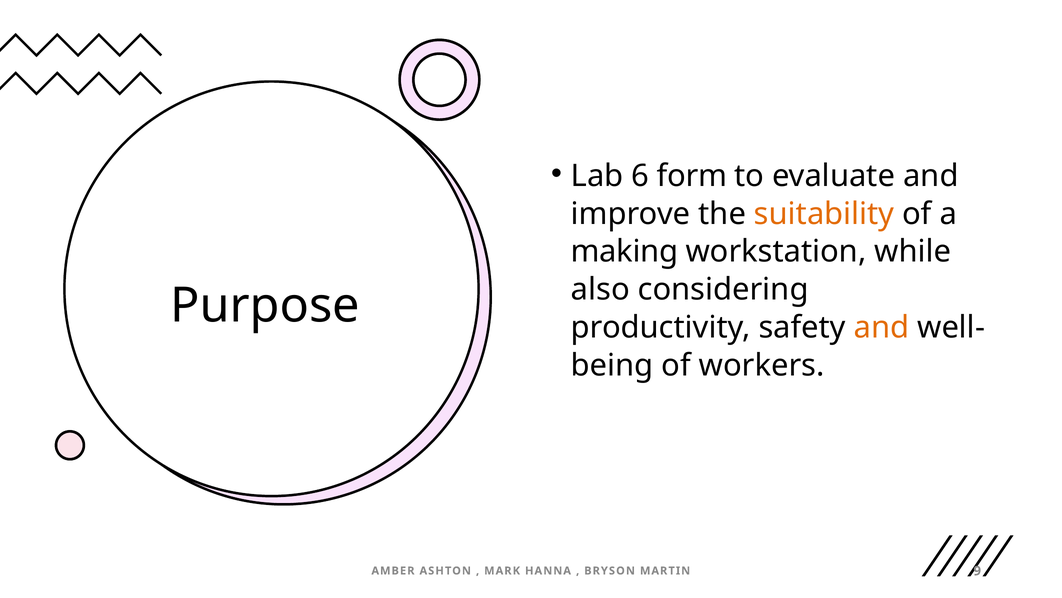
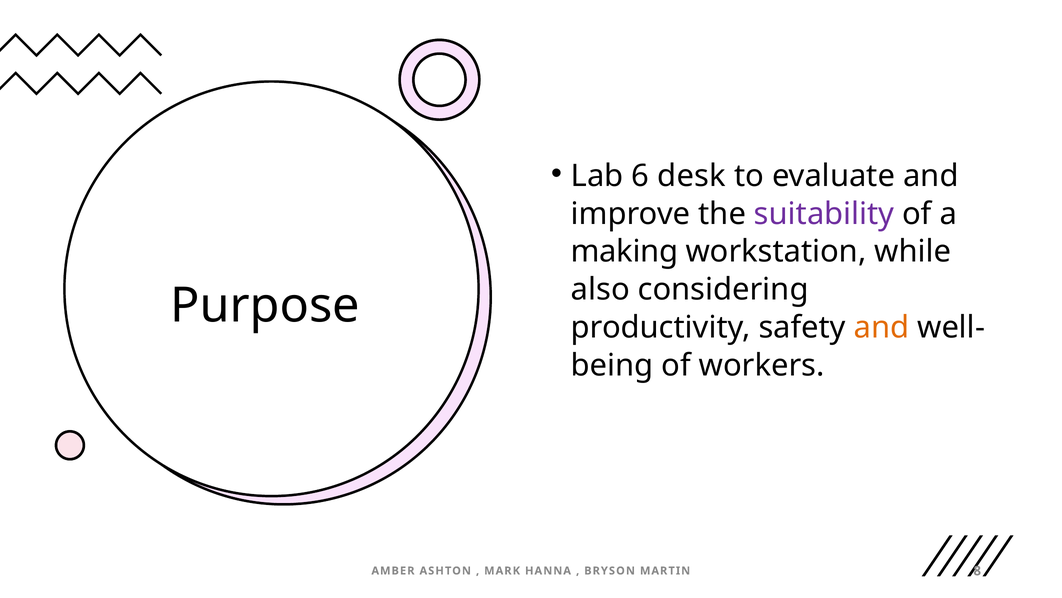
form: form -> desk (692, 176)
suitability colour: orange -> purple (824, 214)
9: 9 -> 8 (977, 570)
